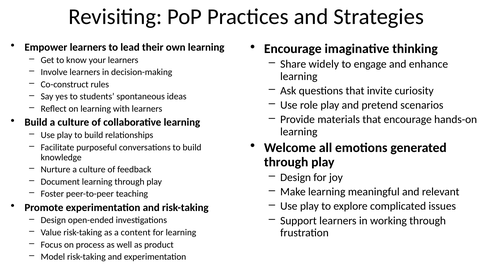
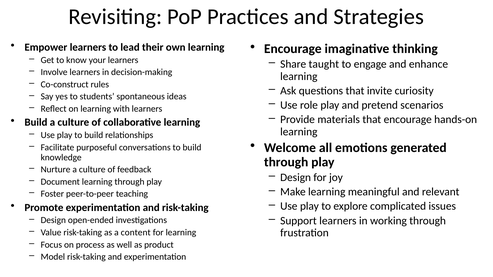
widely: widely -> taught (324, 64)
